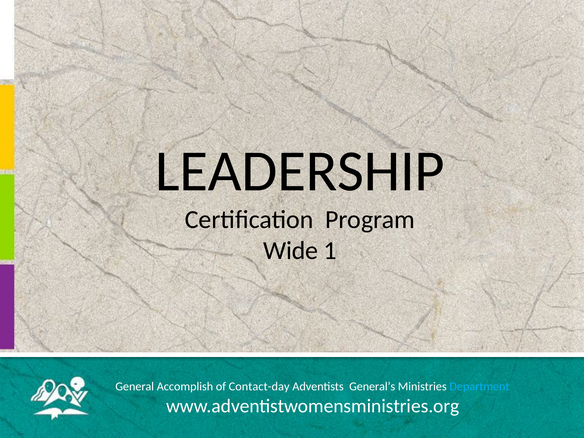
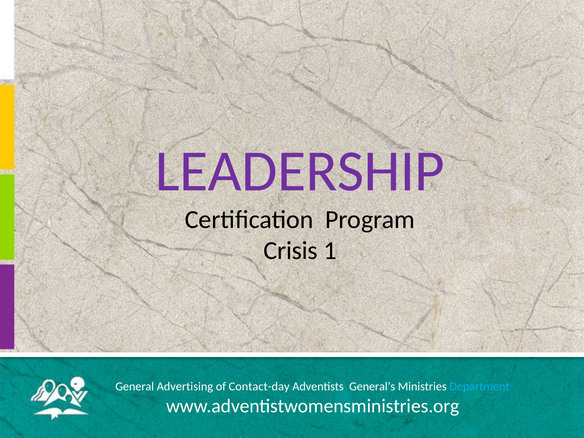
LEADERSHIP colour: black -> purple (300, 171)
Wide: Wide -> Crisis (291, 251)
Accomplish: Accomplish -> Advertising (185, 386)
